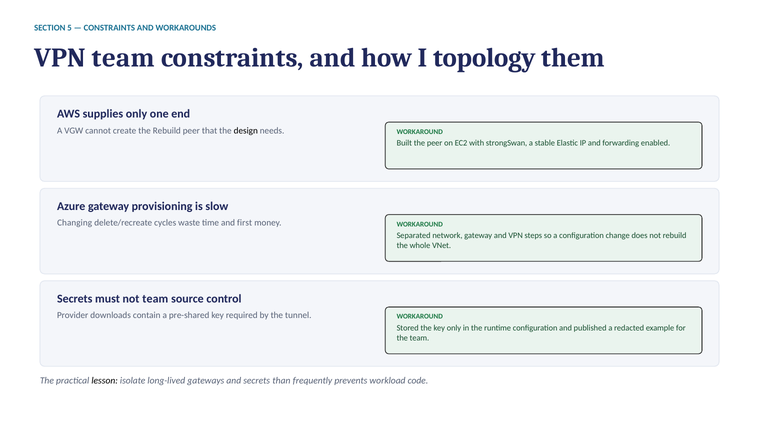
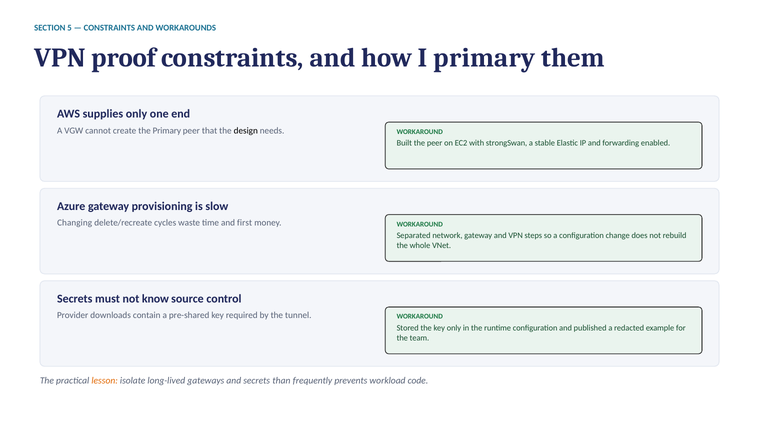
VPN team: team -> proof (123, 58)
I topology: topology -> primary (484, 58)
the Rebuild: Rebuild -> Primary (167, 131)
not team: team -> know (155, 299)
lesson colour: black -> orange (105, 381)
